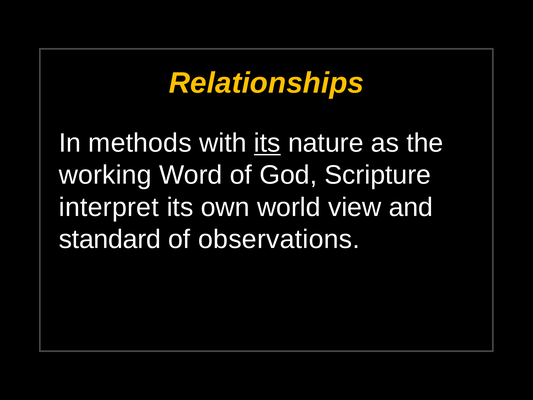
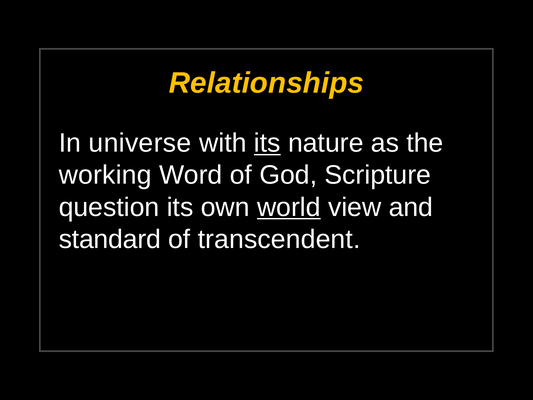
methods: methods -> universe (140, 143)
interpret: interpret -> question (109, 207)
world underline: none -> present (289, 207)
observations: observations -> transcendent (279, 239)
